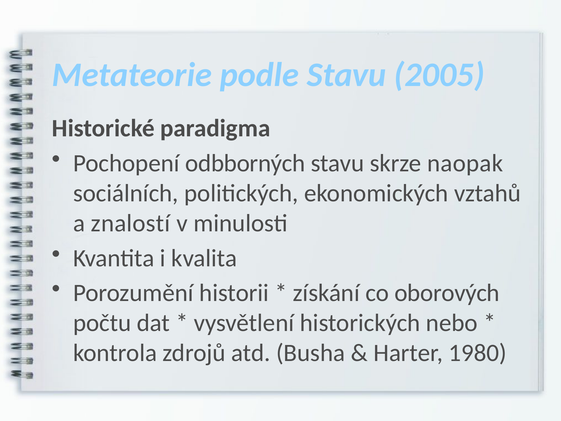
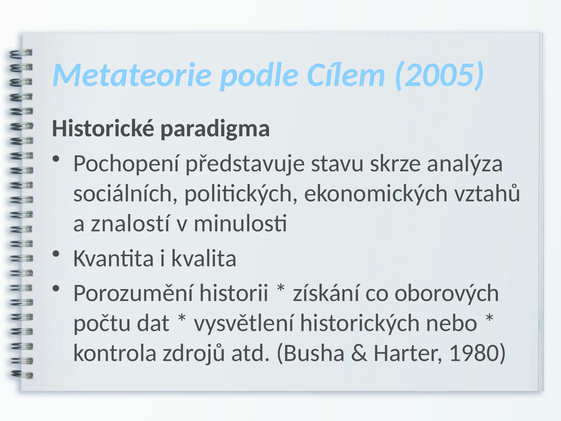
podle Stavu: Stavu -> Cílem (346, 75)
odbborných: odbborných -> představuje (245, 163)
naopak: naopak -> analýza (465, 163)
